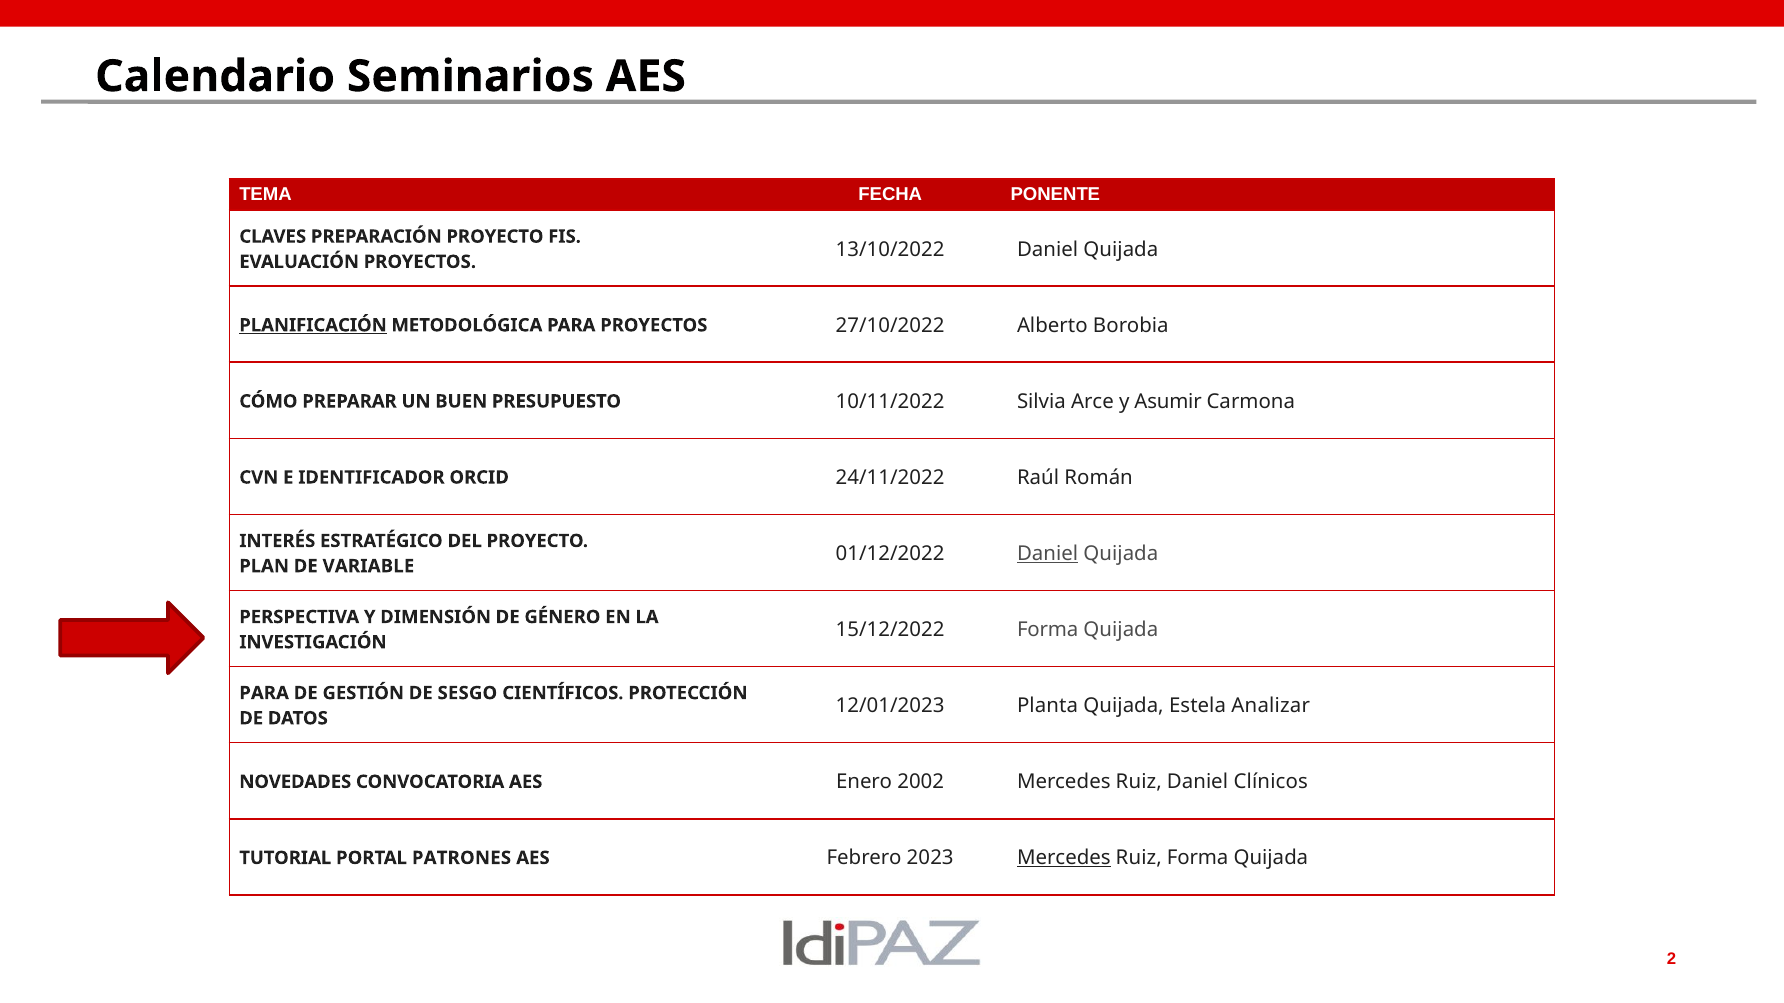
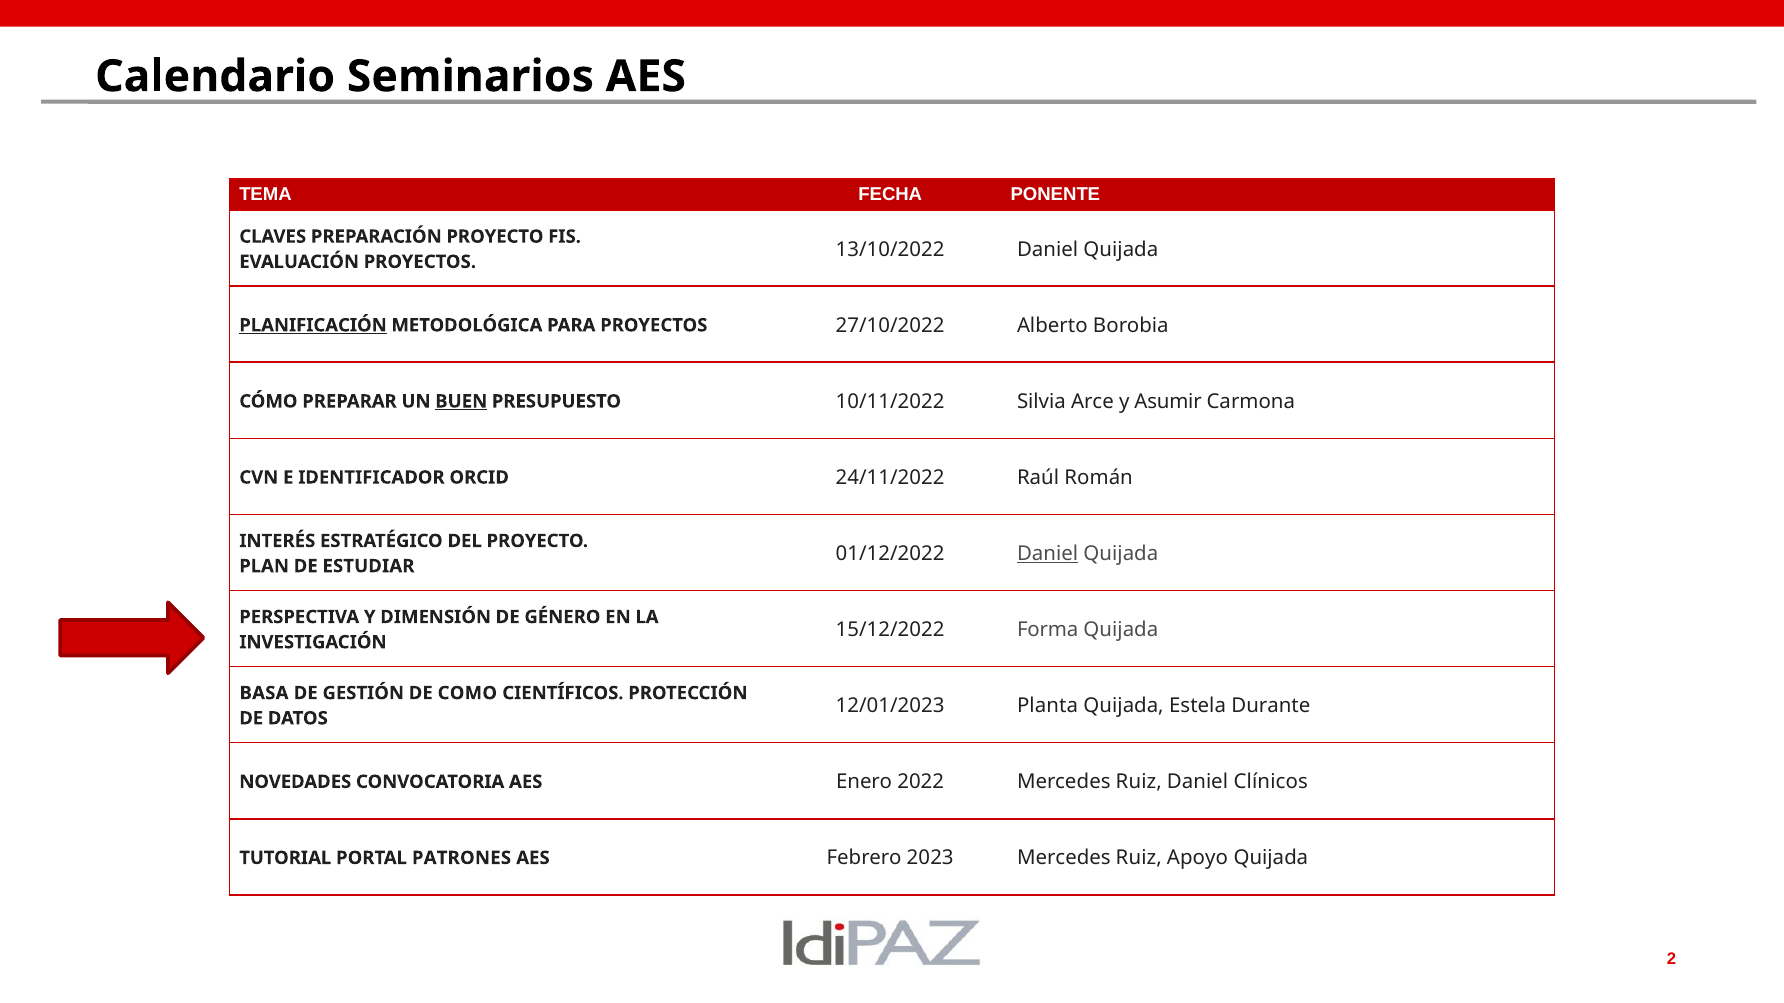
BUEN underline: none -> present (461, 402)
VARIABLE: VARIABLE -> ESTUDIAR (368, 566)
PARA: PARA -> BASA (264, 693)
SESGO: SESGO -> COMO (467, 693)
Analizar: Analizar -> Durante (1271, 706)
2002: 2002 -> 2022 (921, 782)
Mercedes underline: present -> none (1064, 858)
Ruiz Forma: Forma -> Apoyo (1197, 858)
